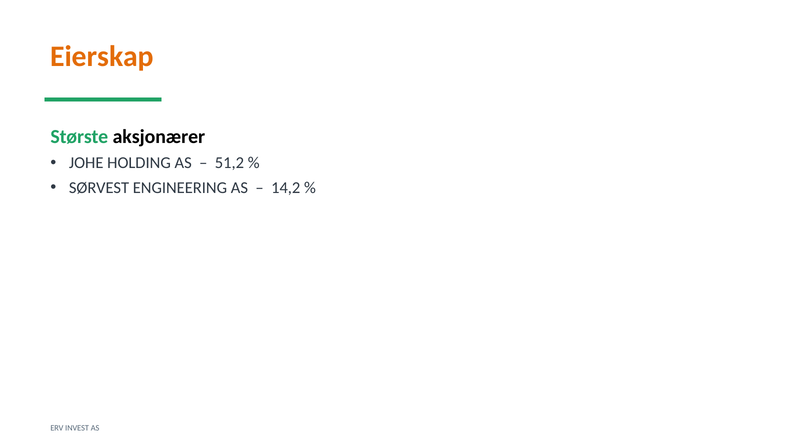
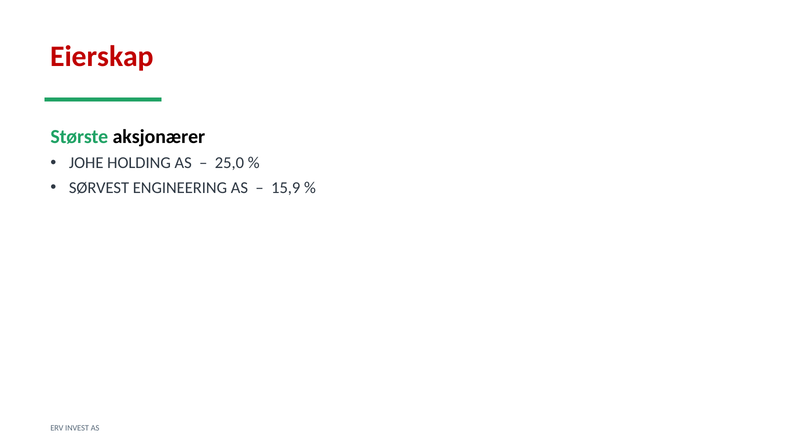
Eierskap colour: orange -> red (102, 57)
51,2: 51,2 -> 25,0 (229, 163)
14,2: 14,2 -> 15,9 (286, 188)
